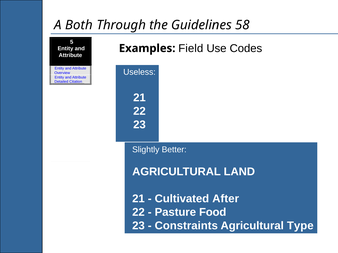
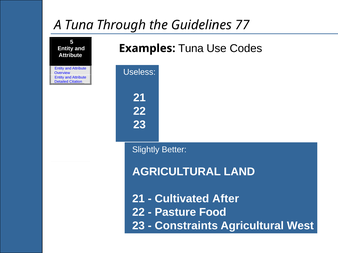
A Both: Both -> Tuna (79, 25)
58: 58 -> 77 (242, 25)
Examples Field: Field -> Tuna (191, 48)
Type: Type -> West (300, 226)
